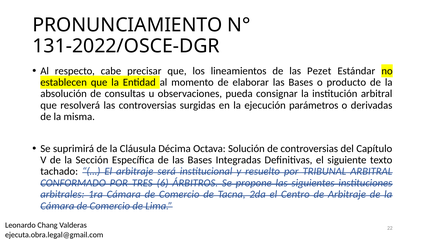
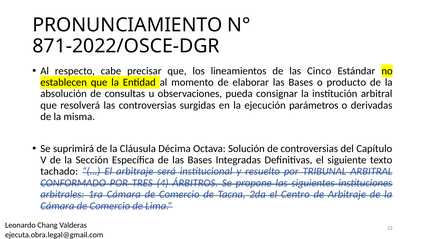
131-2022/OSCE-DGR: 131-2022/OSCE-DGR -> 871-2022/OSCE-DGR (126, 46)
Pezet: Pezet -> Cinco (319, 71)
6: 6 -> 4 (163, 183)
